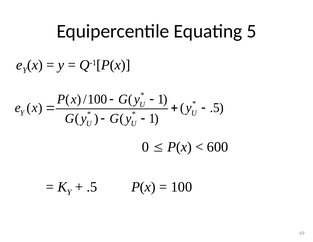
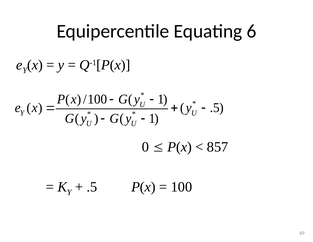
Equating 5: 5 -> 6 (252, 31)
600: 600 -> 857 (218, 147)
